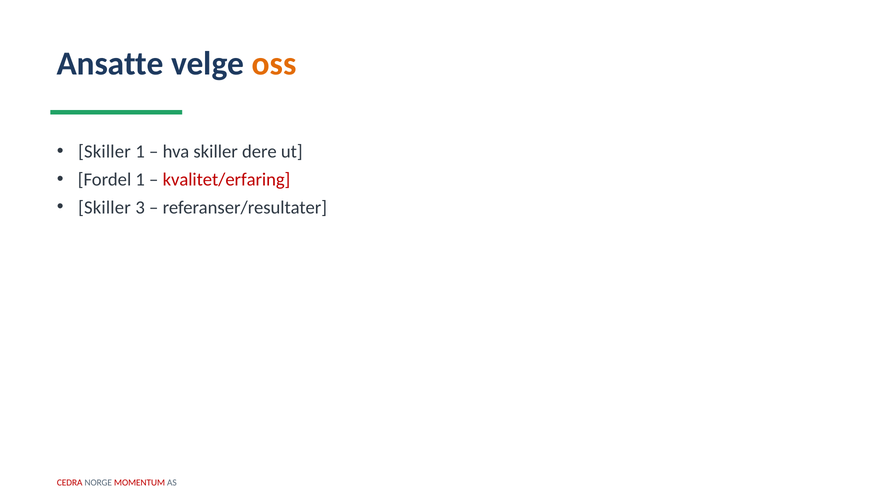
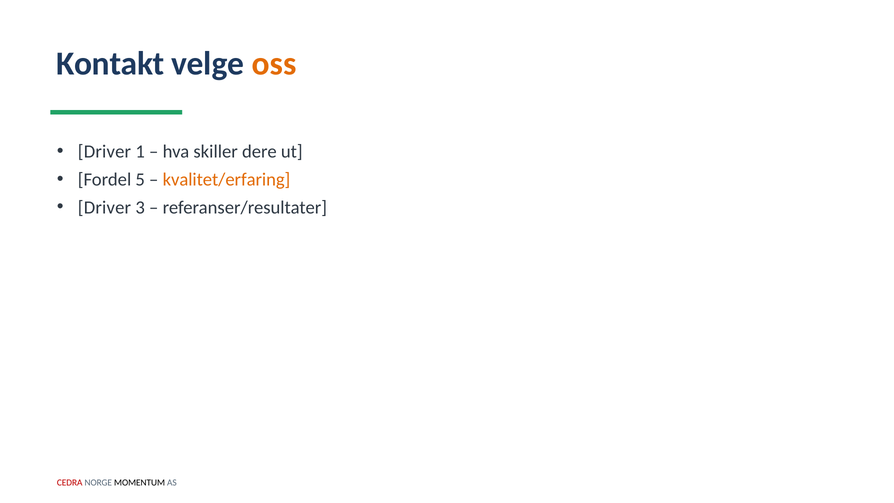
Ansatte: Ansatte -> Kontakt (110, 64)
Skiller: Skiller -> Driver (104, 151)
Fordel 1: 1 -> 5 (140, 179)
kvalitet/erfaring colour: red -> orange (226, 179)
Skiller: Skiller -> Driver (104, 207)
MOMENTUM colour: red -> black (140, 483)
